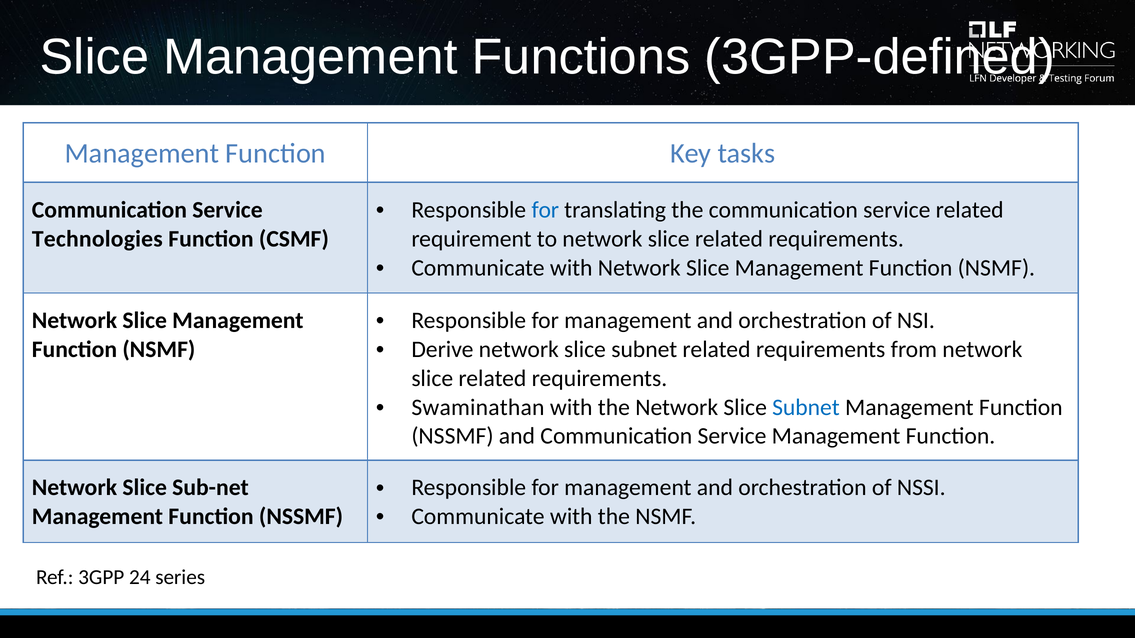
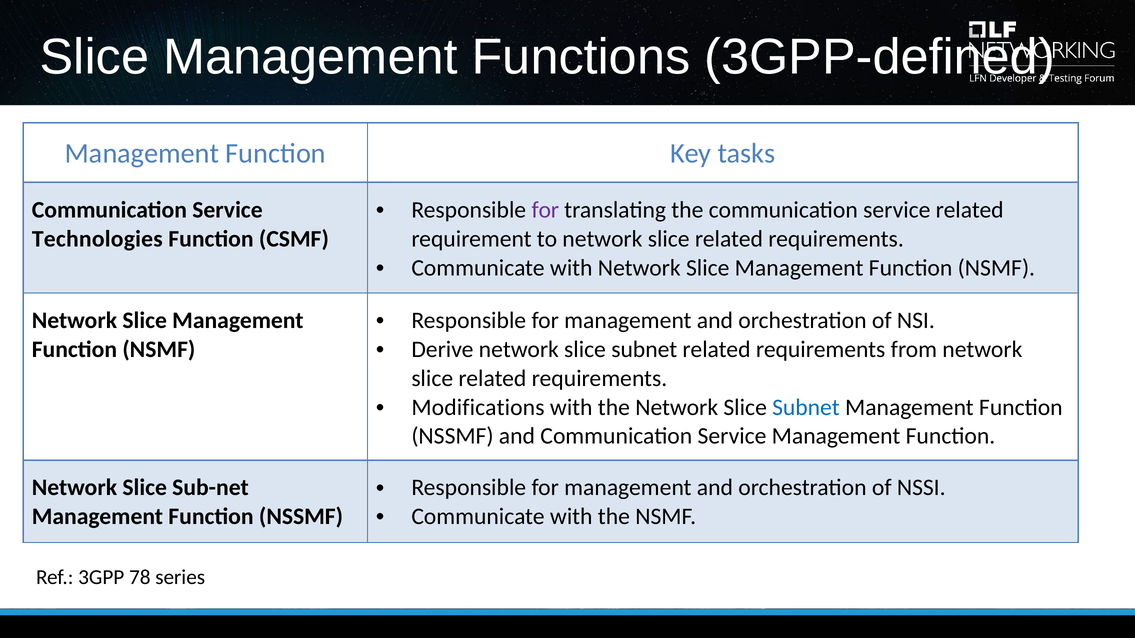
for colour: blue -> purple (545, 210)
Swaminathan: Swaminathan -> Modifications (478, 408)
24: 24 -> 78 (140, 578)
